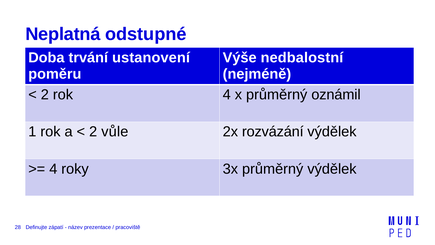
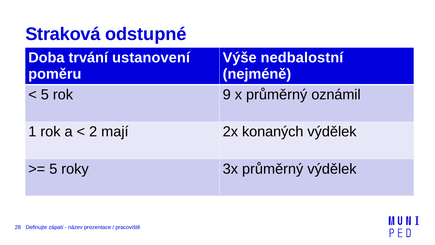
Neplatná: Neplatná -> Straková (63, 34)
2: 2 -> 5 (45, 95)
rok 4: 4 -> 9 (227, 95)
vůle: vůle -> mají (115, 132)
rozvázání: rozvázání -> konaných (273, 132)
4: 4 -> 5 (53, 169)
